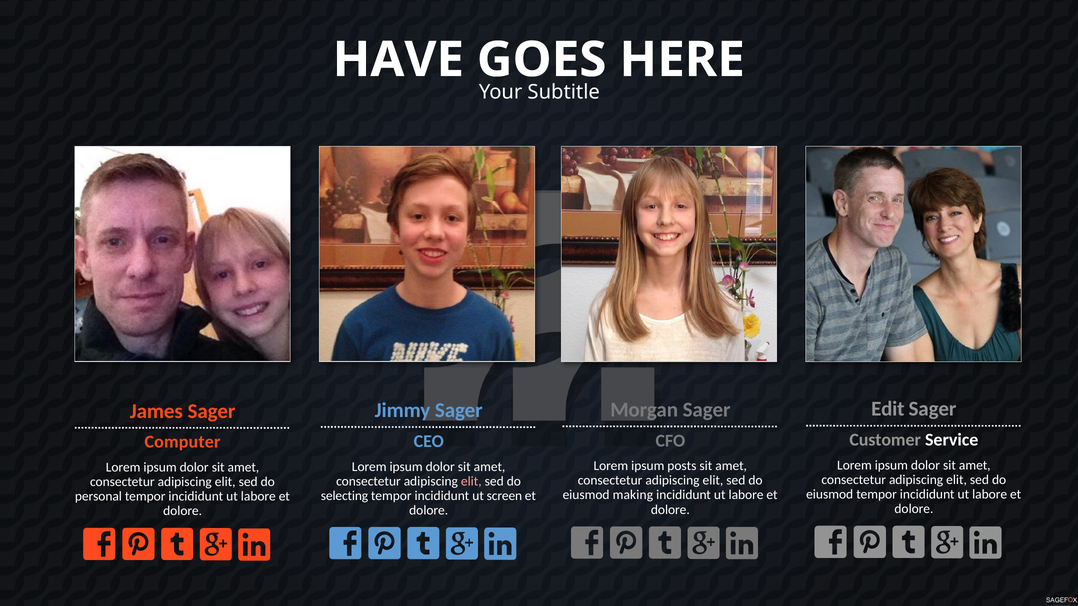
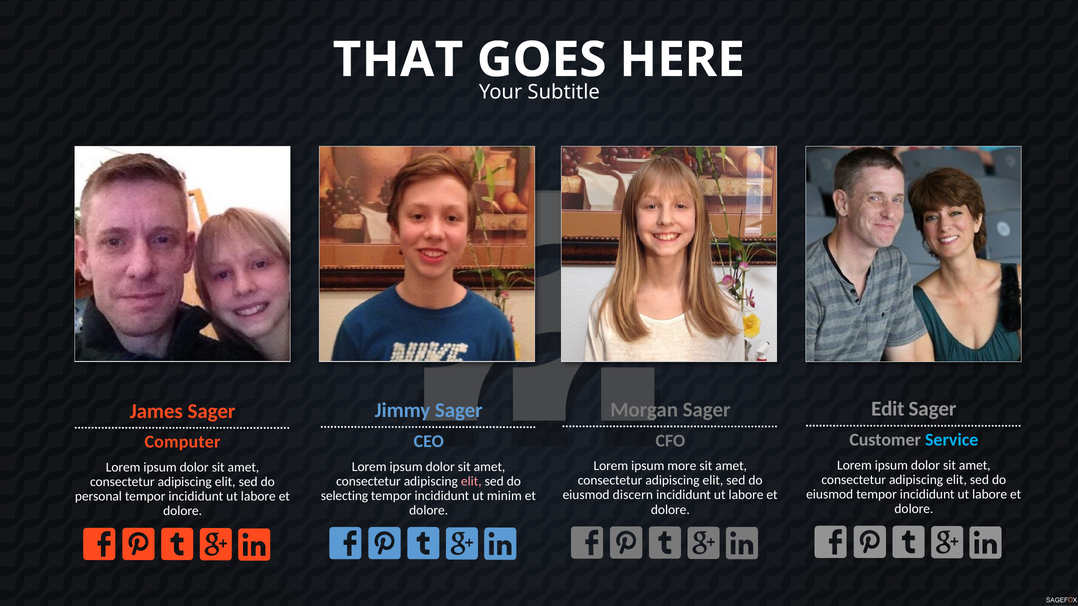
HAVE: HAVE -> THAT (398, 60)
Service colour: white -> light blue (952, 440)
posts: posts -> more (682, 466)
making: making -> discern (633, 495)
screen: screen -> minim (504, 496)
